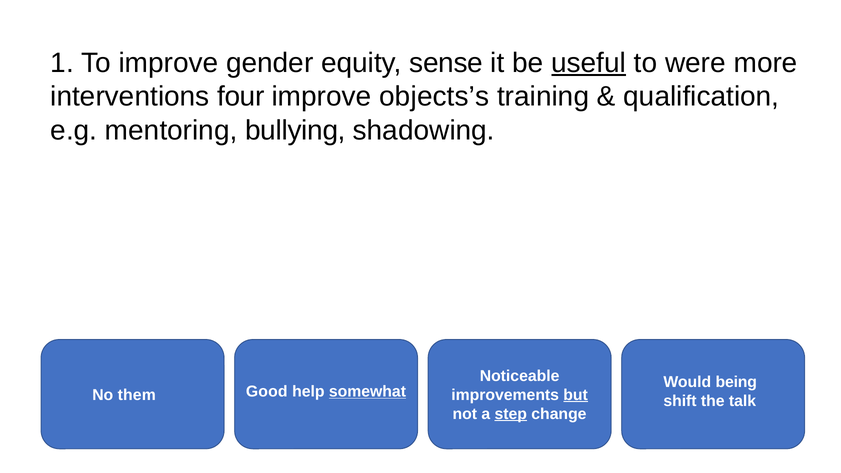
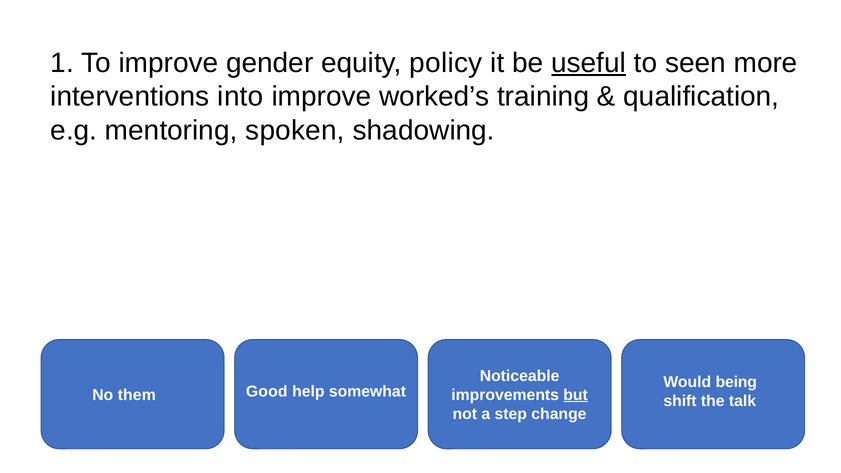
sense: sense -> policy (446, 63)
were: were -> seen (695, 63)
four: four -> into (240, 97)
objects’s: objects’s -> worked’s (434, 97)
bullying: bullying -> spoken (295, 130)
somewhat underline: present -> none (367, 391)
step underline: present -> none (511, 414)
